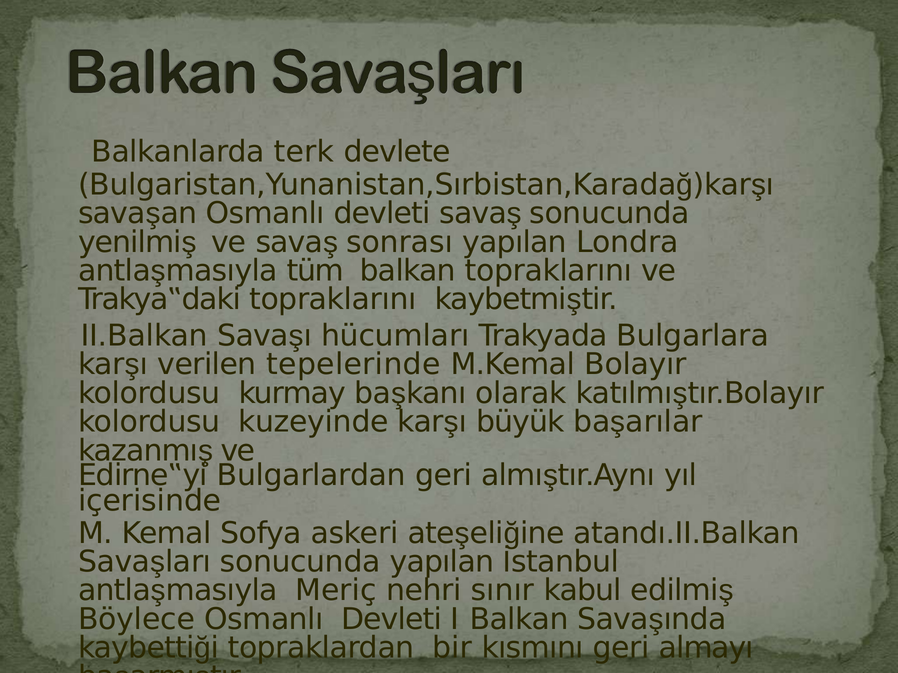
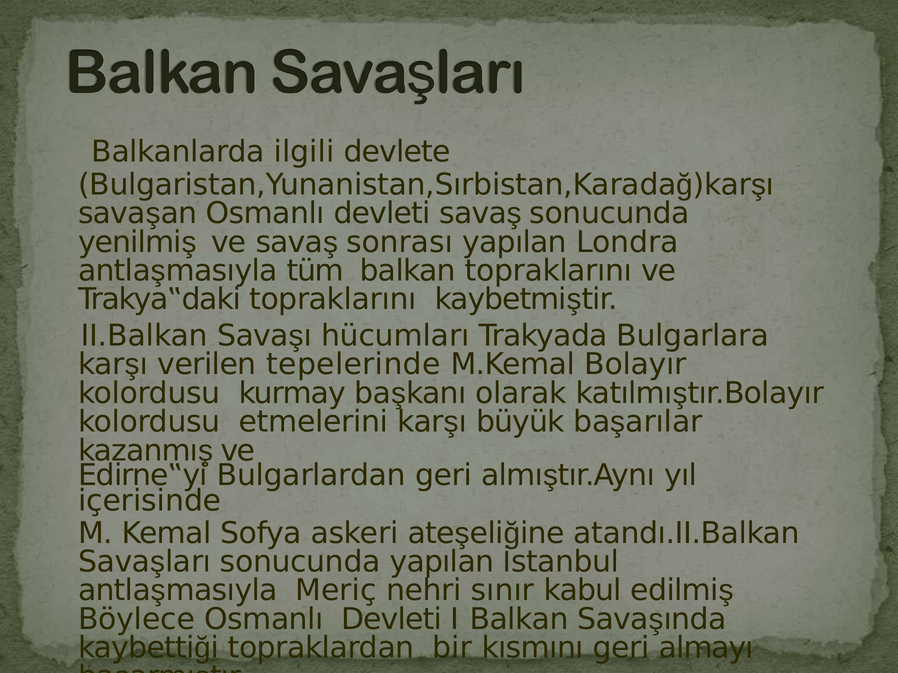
terk: terk -> ilgili (304, 152)
kuzeyinde: kuzeyinde -> etmelerini (313, 422)
